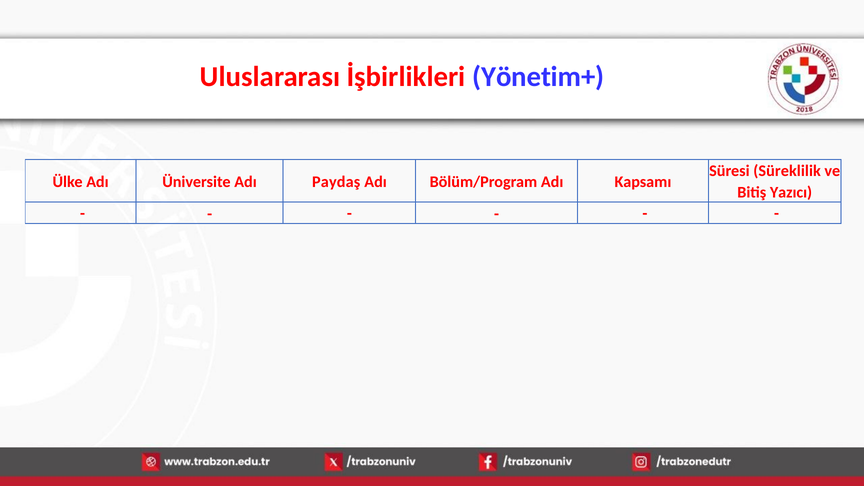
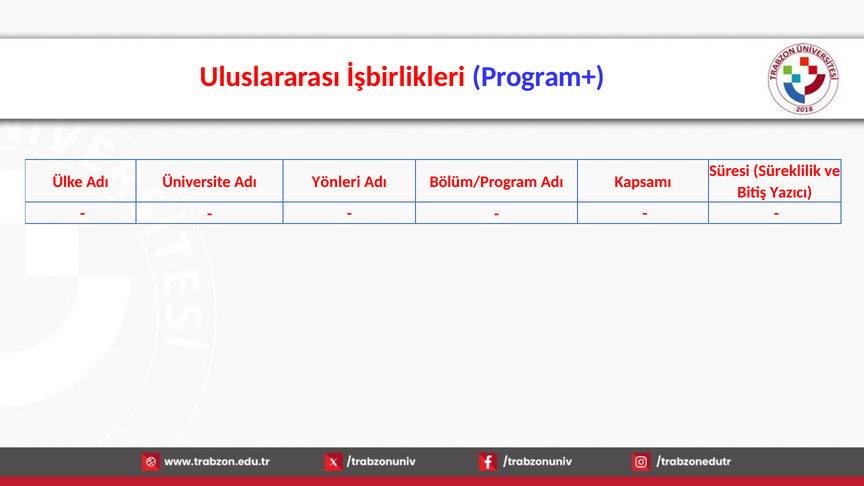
Yönetim+: Yönetim+ -> Program+ (538, 77)
Paydaş: Paydaş -> Yönleri (336, 182)
